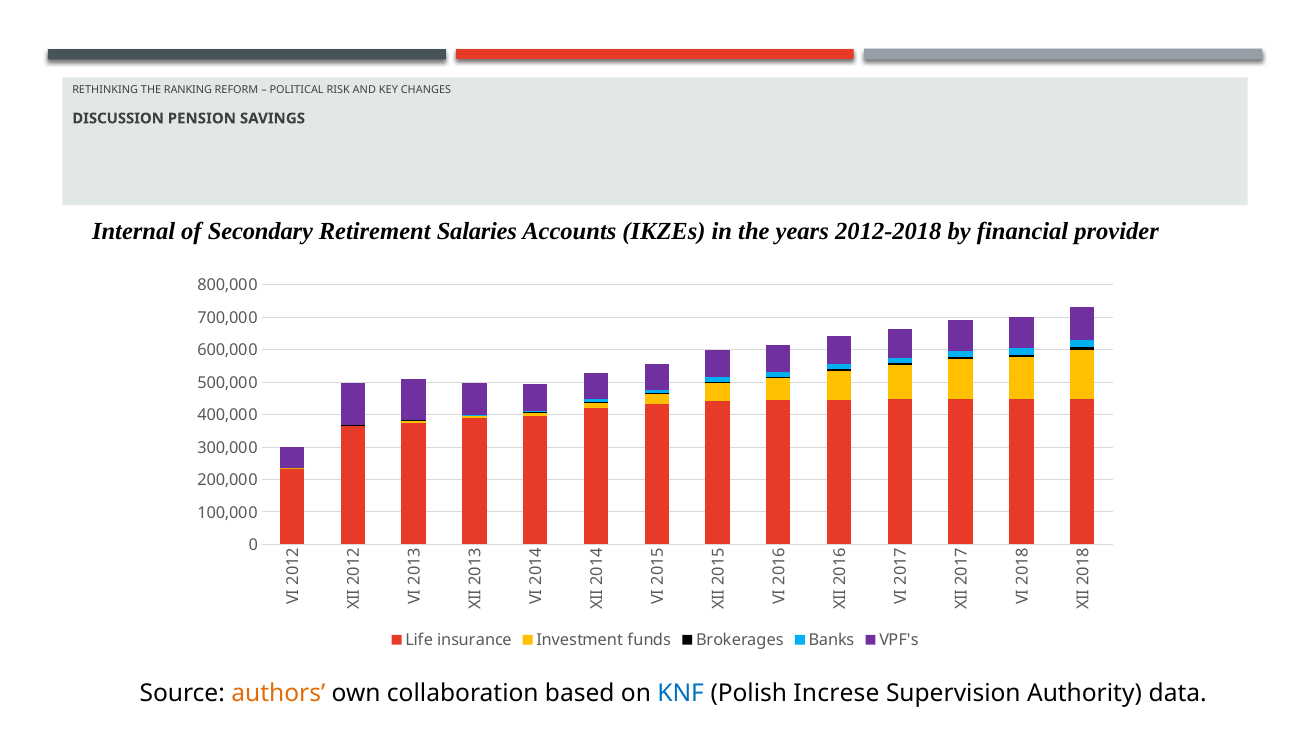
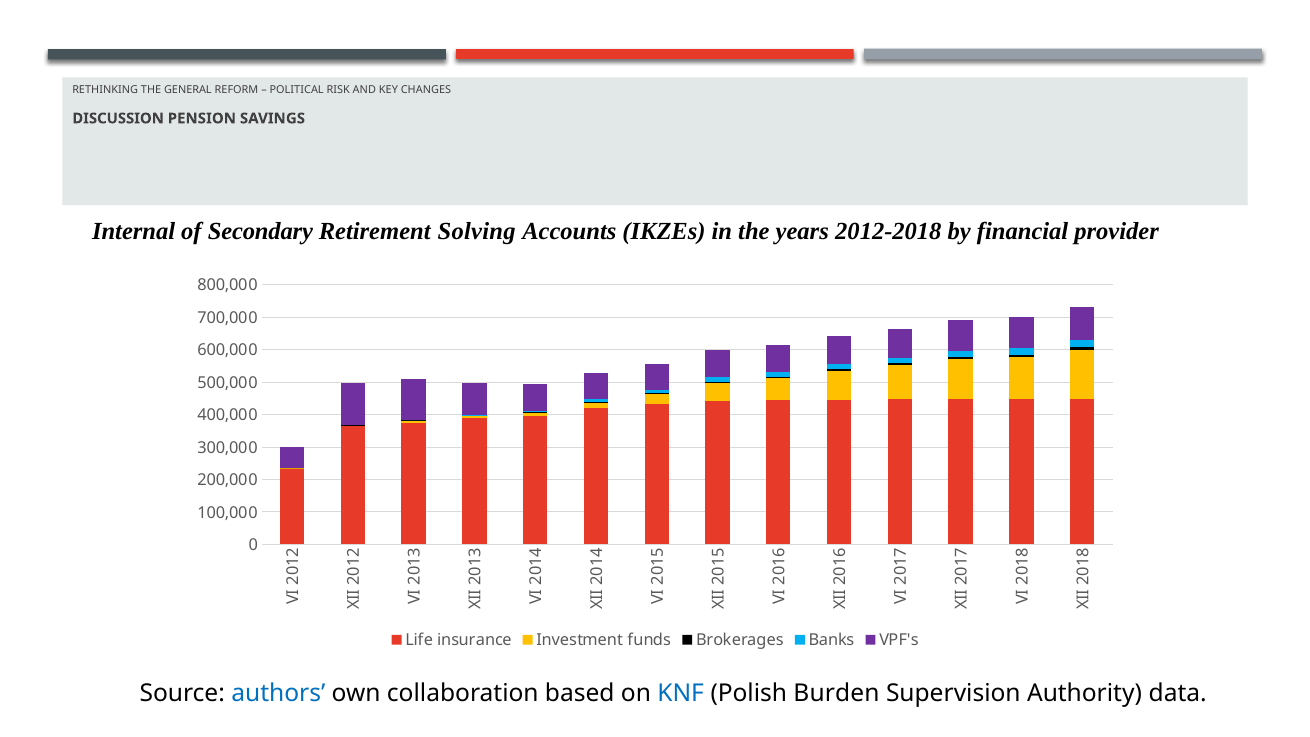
RANKING: RANKING -> GENERAL (188, 90)
Salaries: Salaries -> Solving (477, 232)
authors colour: orange -> blue (278, 693)
Increse: Increse -> Burden (836, 693)
